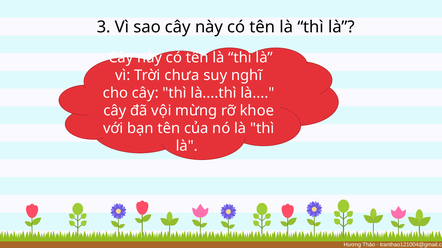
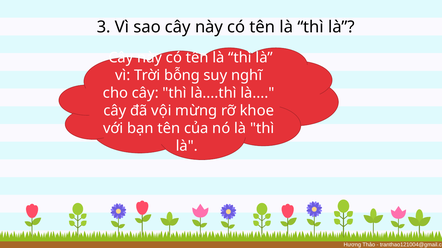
chưa: chưa -> bỗng (182, 76)
